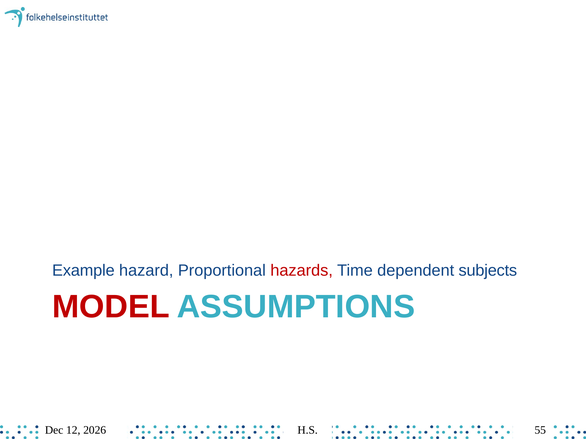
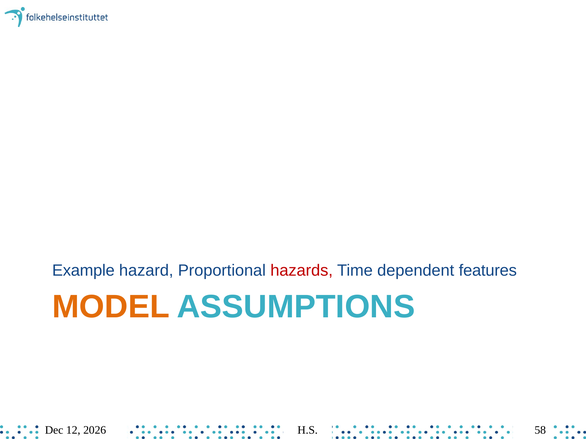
subjects: subjects -> features (488, 271)
MODEL colour: red -> orange (111, 307)
55: 55 -> 58 (540, 431)
